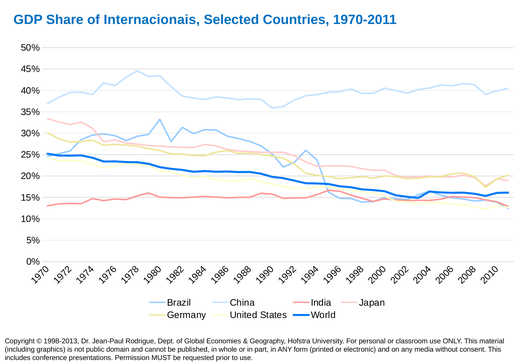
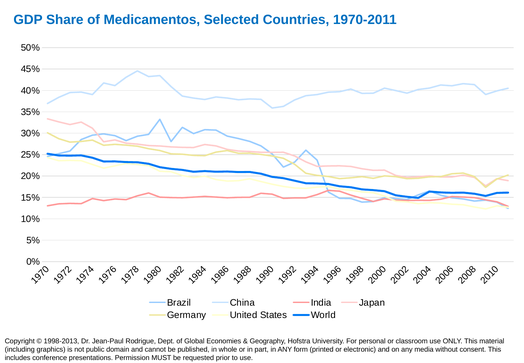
Internacionais: Internacionais -> Medicamentos (152, 20)
